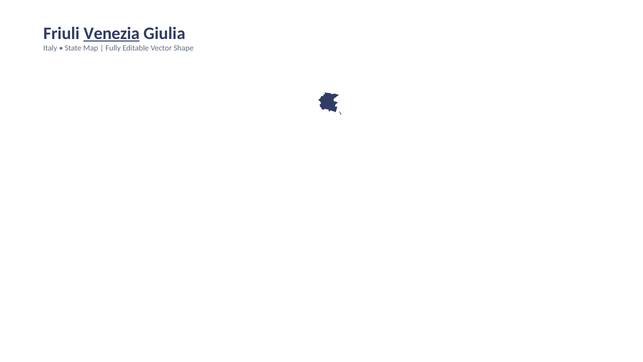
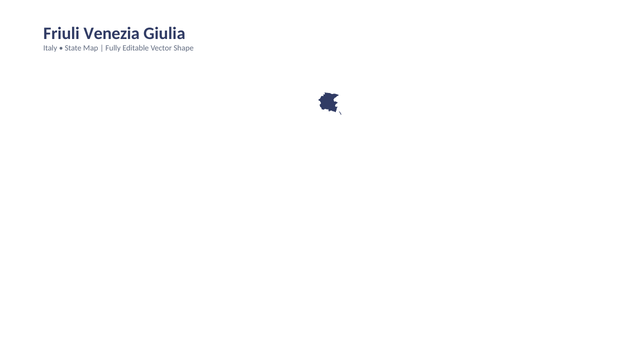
Venezia underline: present -> none (112, 33)
